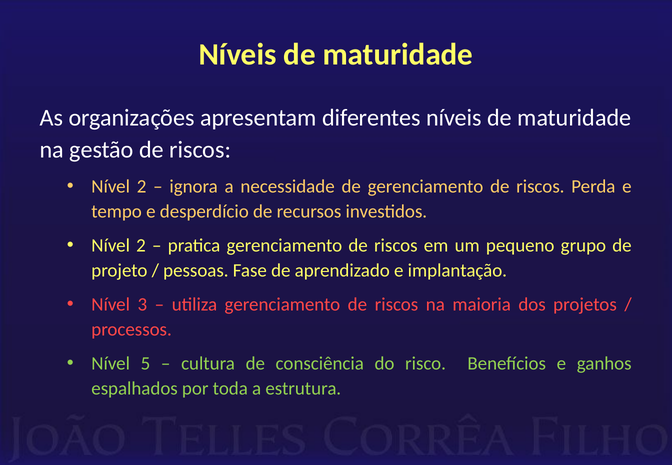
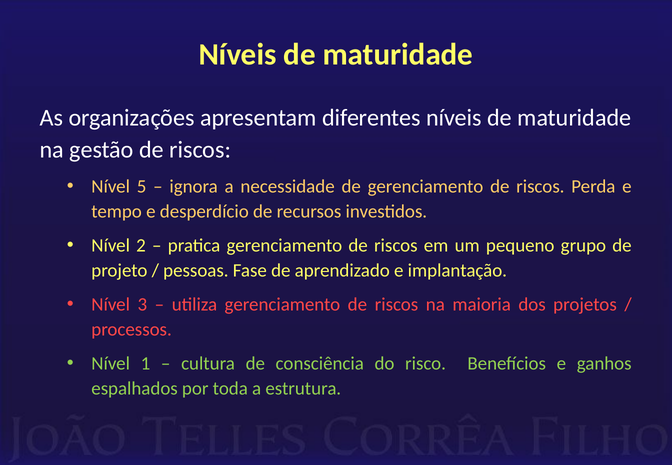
2: 2 -> 5 (142, 187)
5: 5 -> 1 (145, 364)
